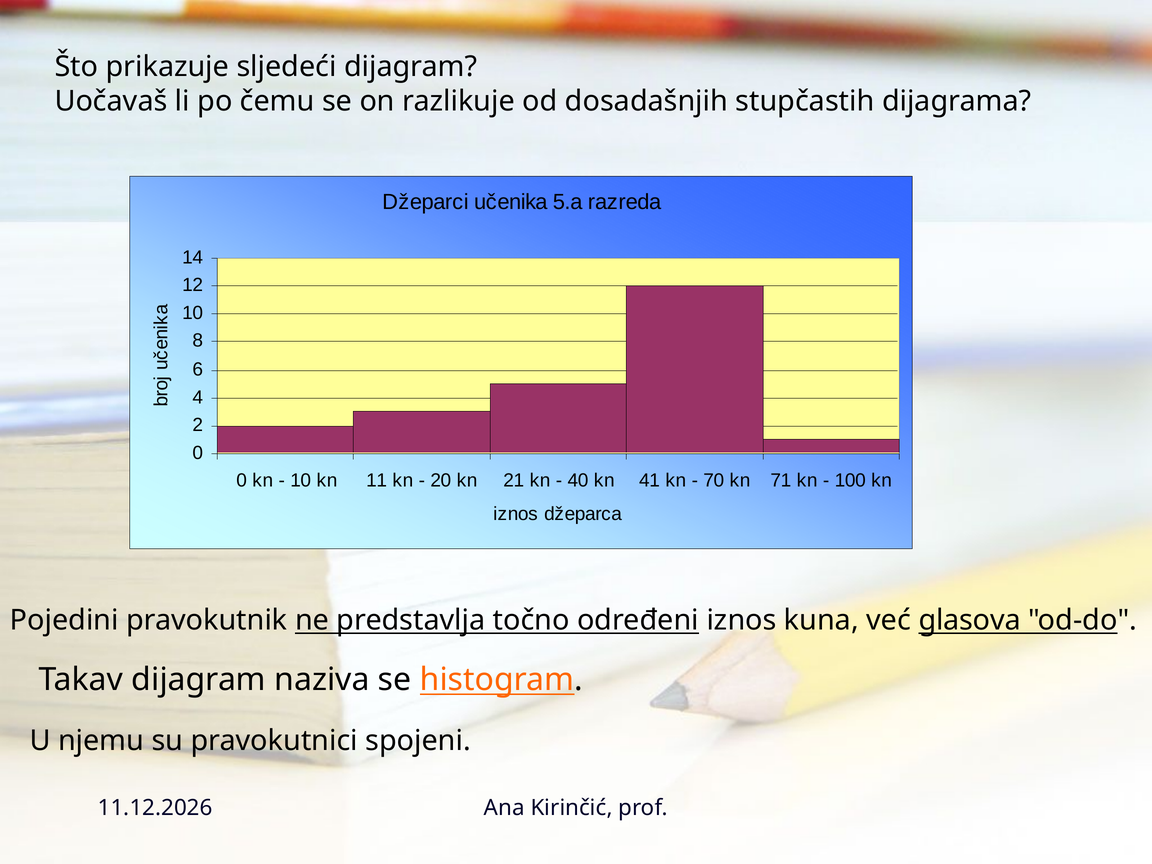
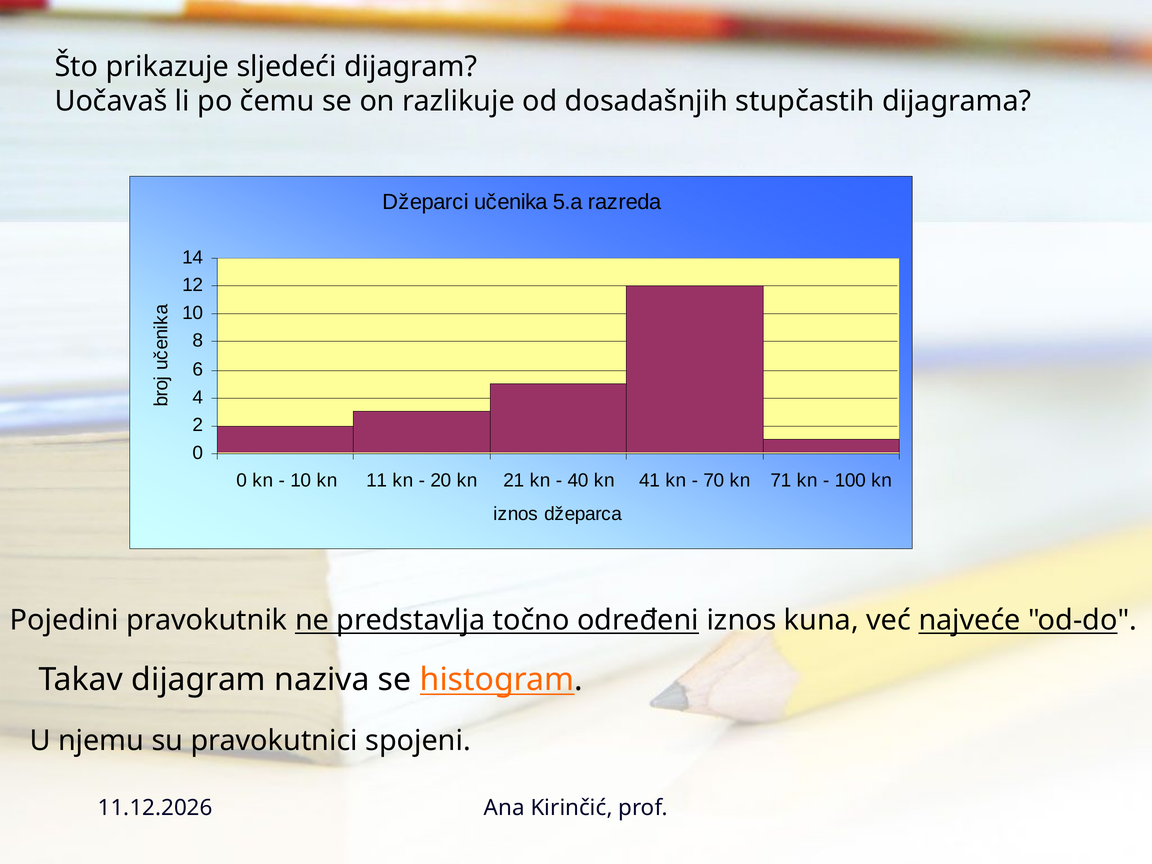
glasova: glasova -> najveće (970, 620)
